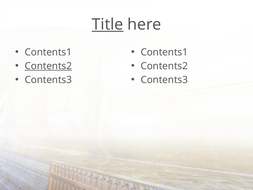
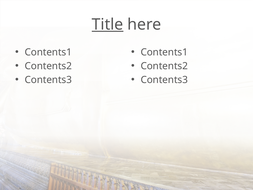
Contents2 underline: present -> none (48, 66)
